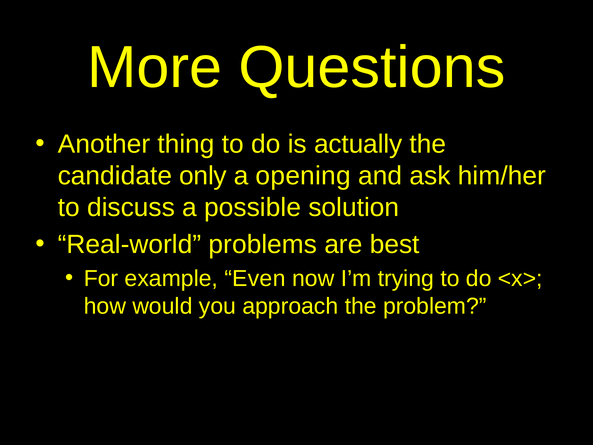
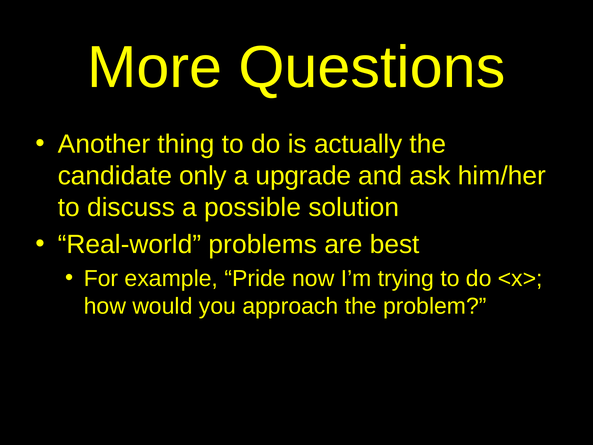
opening: opening -> upgrade (303, 176)
Even: Even -> Pride (255, 278)
